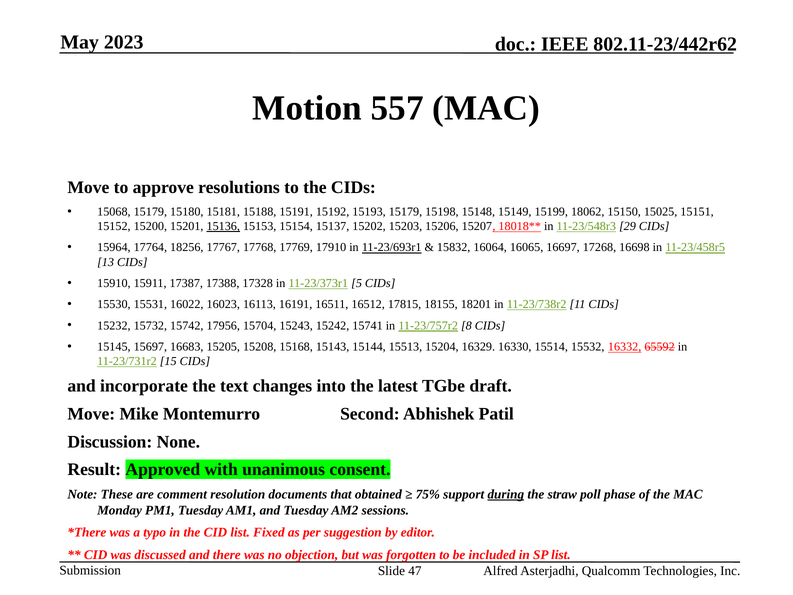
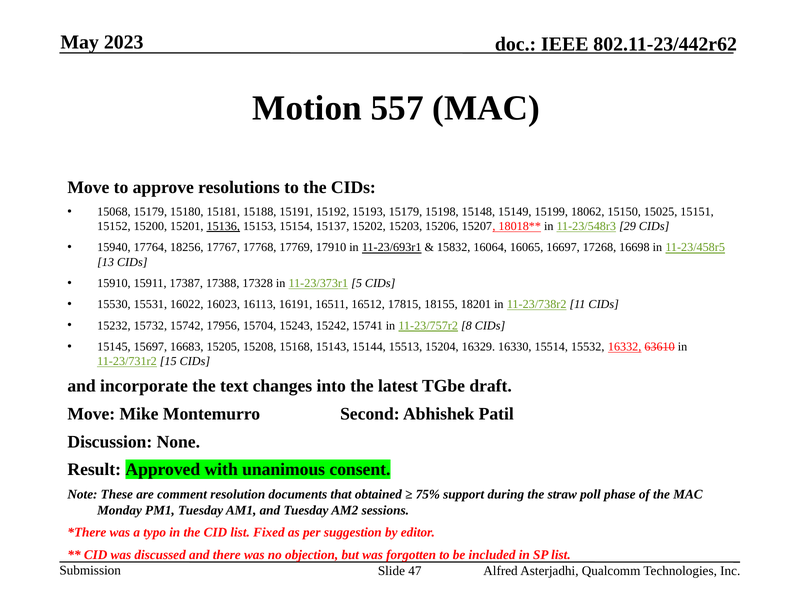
15964: 15964 -> 15940 (114, 247)
65592: 65592 -> 63610 (660, 347)
during underline: present -> none (506, 494)
